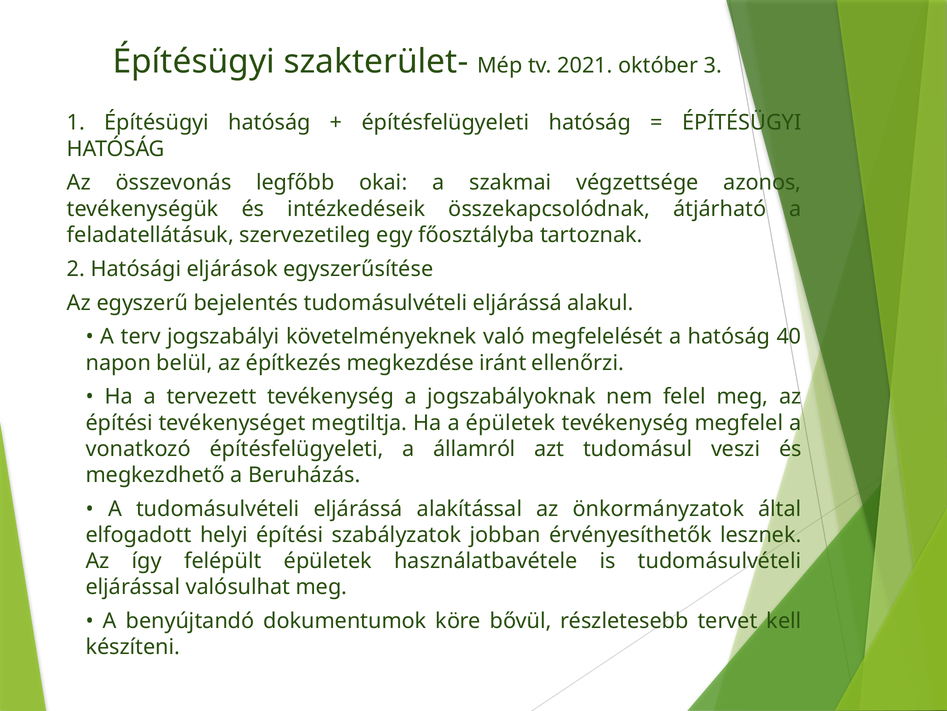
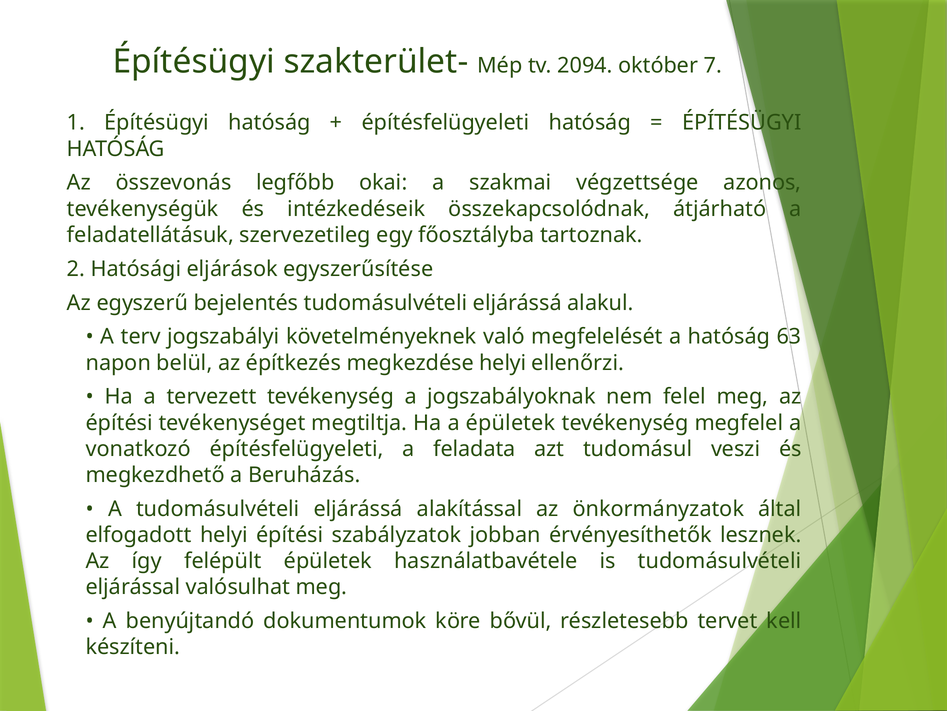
2021: 2021 -> 2094 (585, 66)
3: 3 -> 7 (713, 66)
40: 40 -> 63 (789, 336)
megkezdése iránt: iránt -> helyi (503, 362)
államról: államról -> feladata (474, 448)
